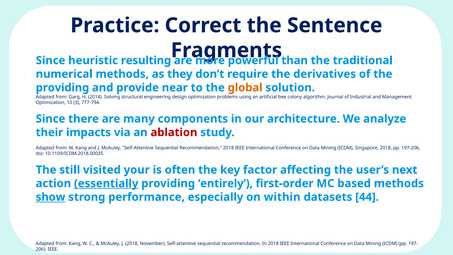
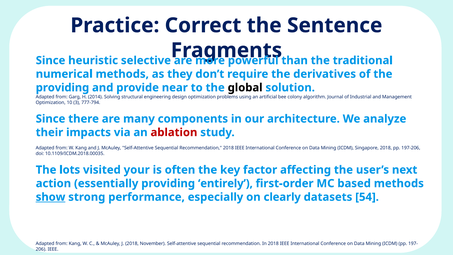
resulting: resulting -> selective (146, 60)
global colour: orange -> black (245, 88)
still: still -> lots (70, 170)
essentially underline: present -> none (106, 183)
within: within -> clearly (282, 197)
44: 44 -> 54 (367, 197)
